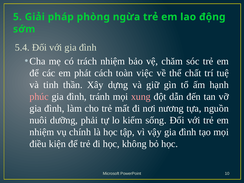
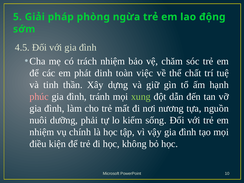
5.4: 5.4 -> 4.5 (22, 47)
cách: cách -> dinh (104, 73)
xung colour: pink -> light green (141, 97)
